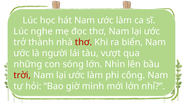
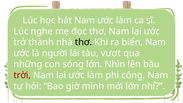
thơ colour: red -> black (84, 42)
